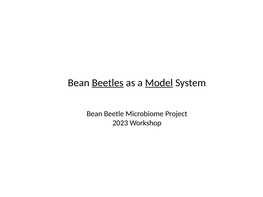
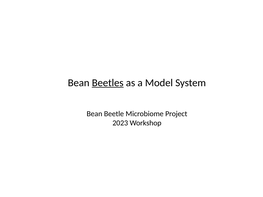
Model underline: present -> none (159, 83)
